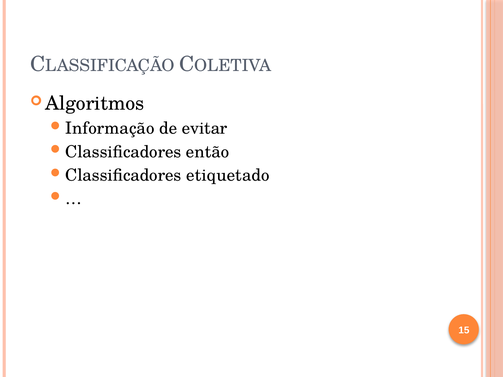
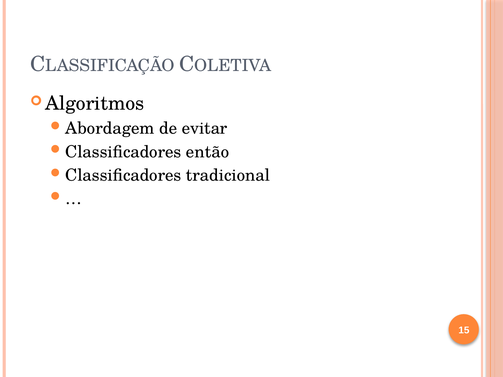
Informação: Informação -> Abordagem (110, 129)
etiquetado: etiquetado -> tradicional (228, 175)
